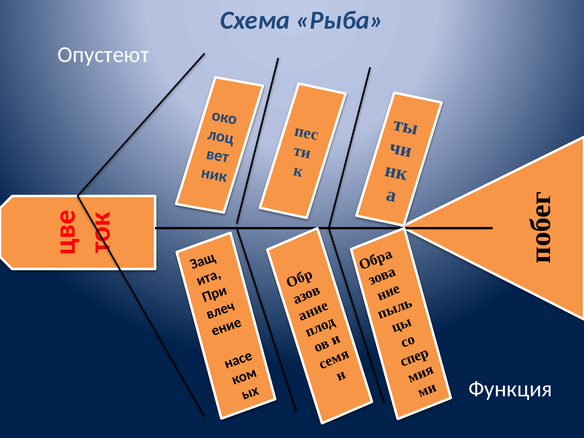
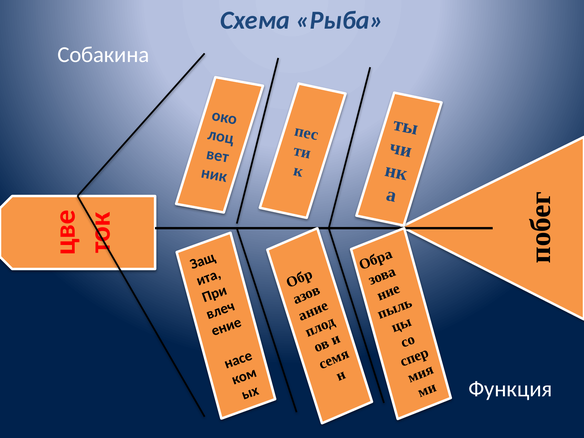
Опустеют: Опустеют -> Собакина (103, 55)
